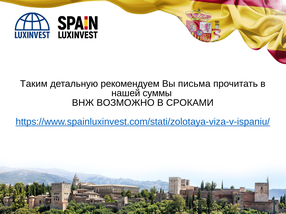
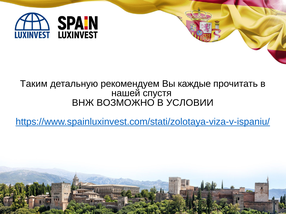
письма: письма -> каждые (194, 84)
суммы: суммы -> спустя (157, 93)
СРОКАМИ: СРОКАМИ -> УСЛОВИИ (190, 103)
